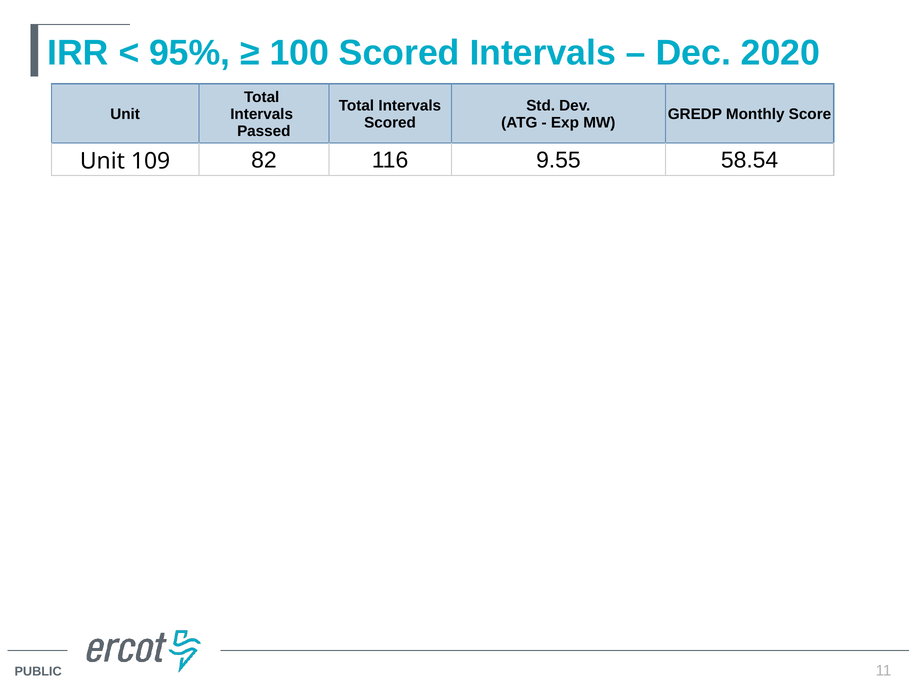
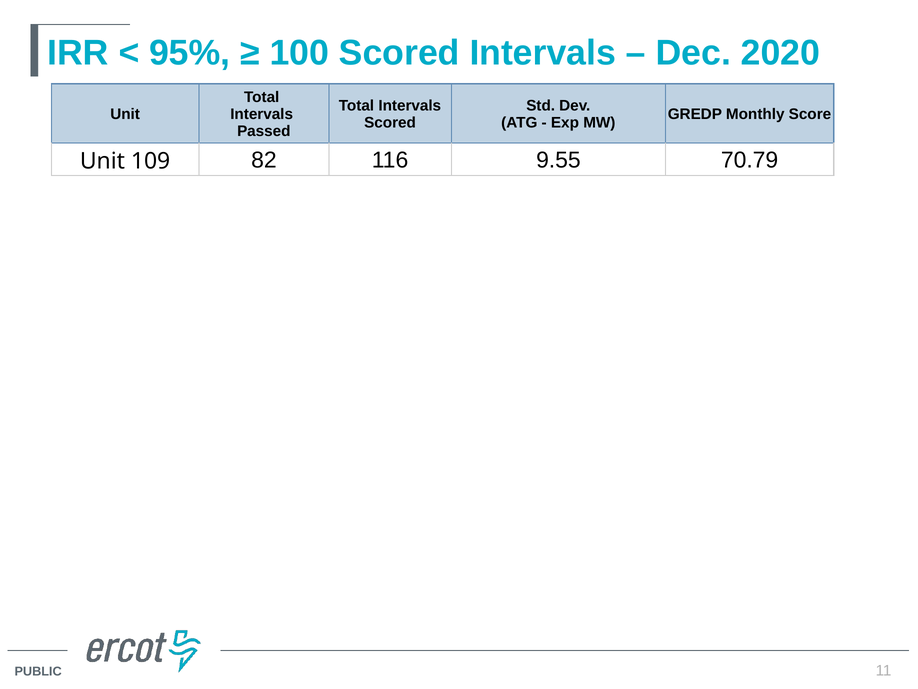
58.54: 58.54 -> 70.79 (750, 160)
